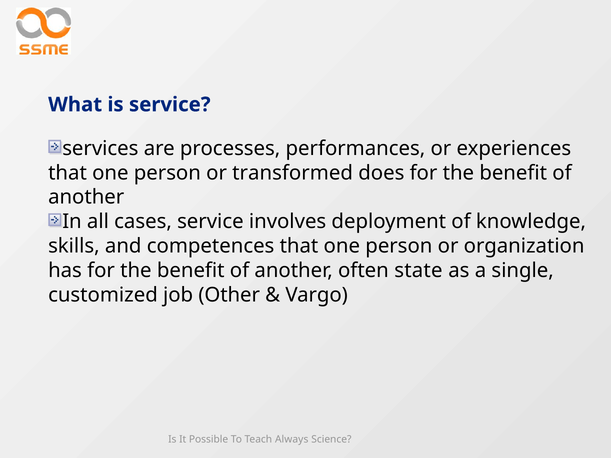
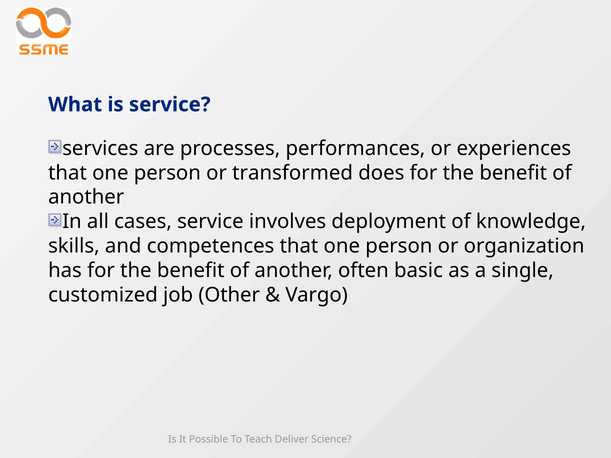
state: state -> basic (418, 271)
Always: Always -> Deliver (292, 440)
